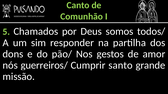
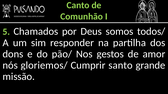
guerreiros/: guerreiros/ -> gloriemos/ (44, 66)
